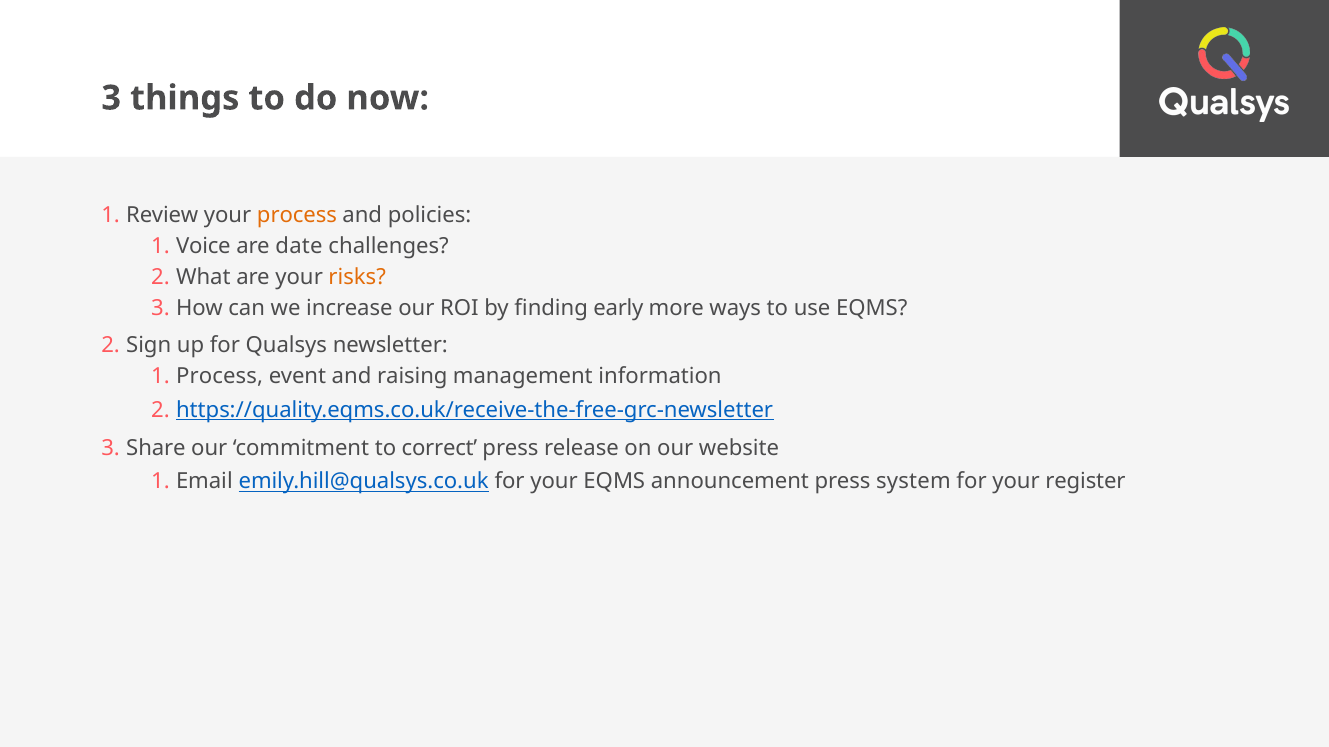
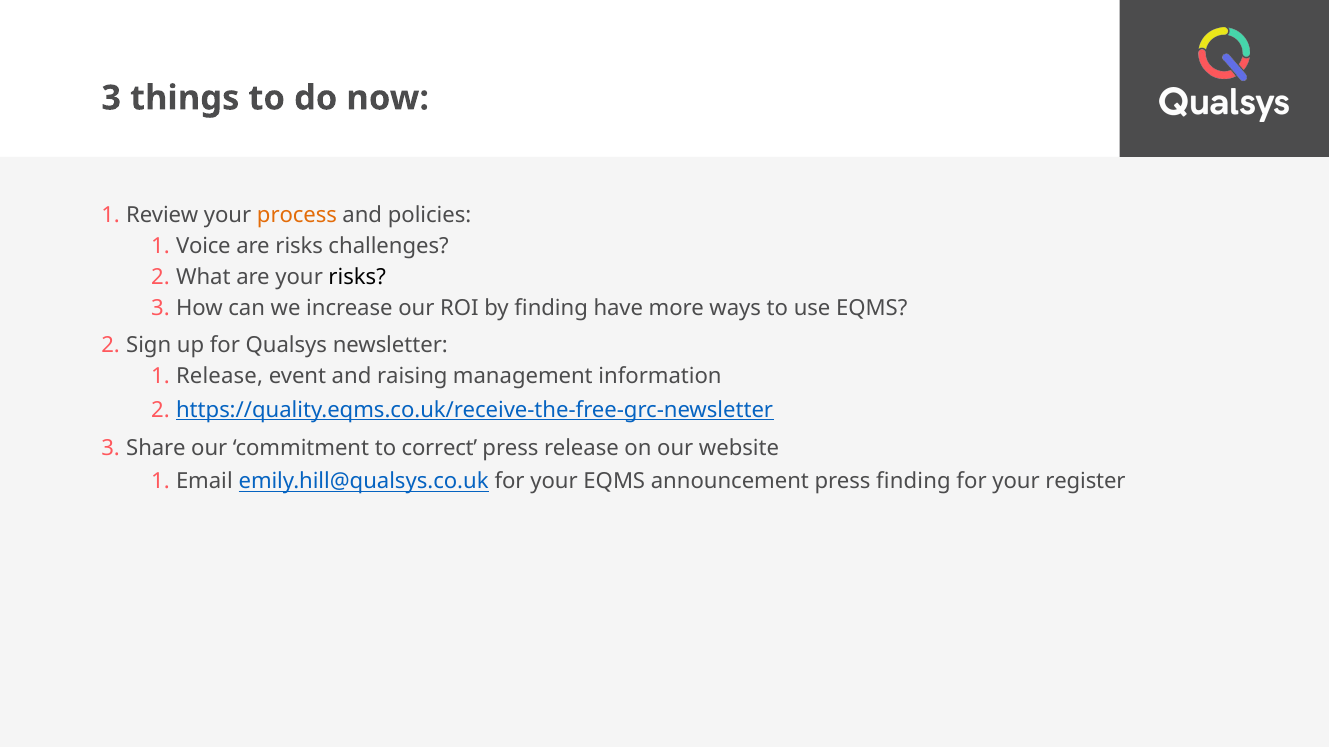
are date: date -> risks (299, 247)
risks colour: orange -> black (357, 277)
early: early -> have (618, 308)
Process: Process -> Release (220, 377)
press system: system -> finding (913, 482)
